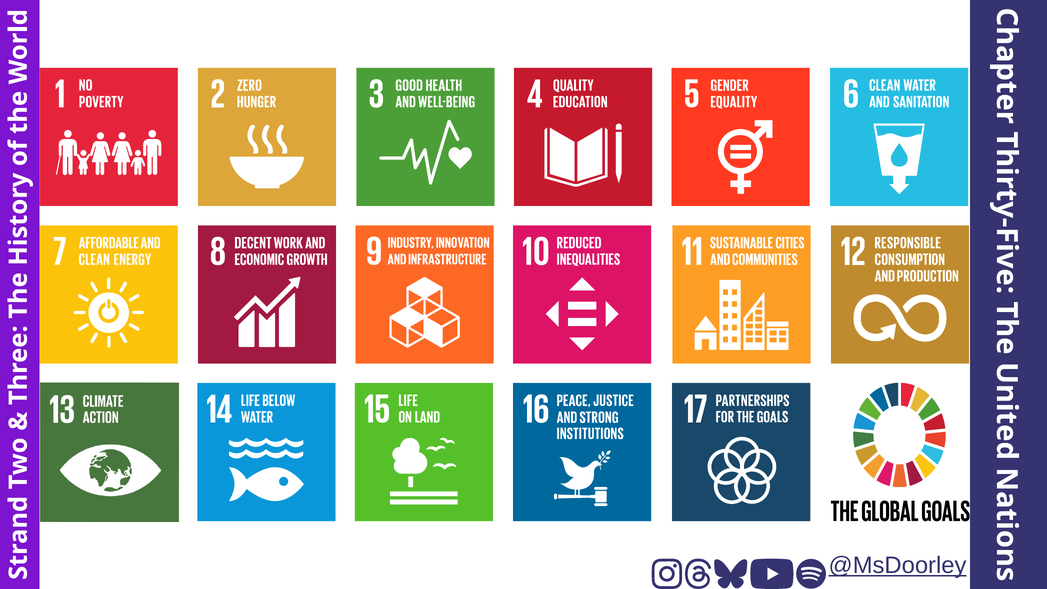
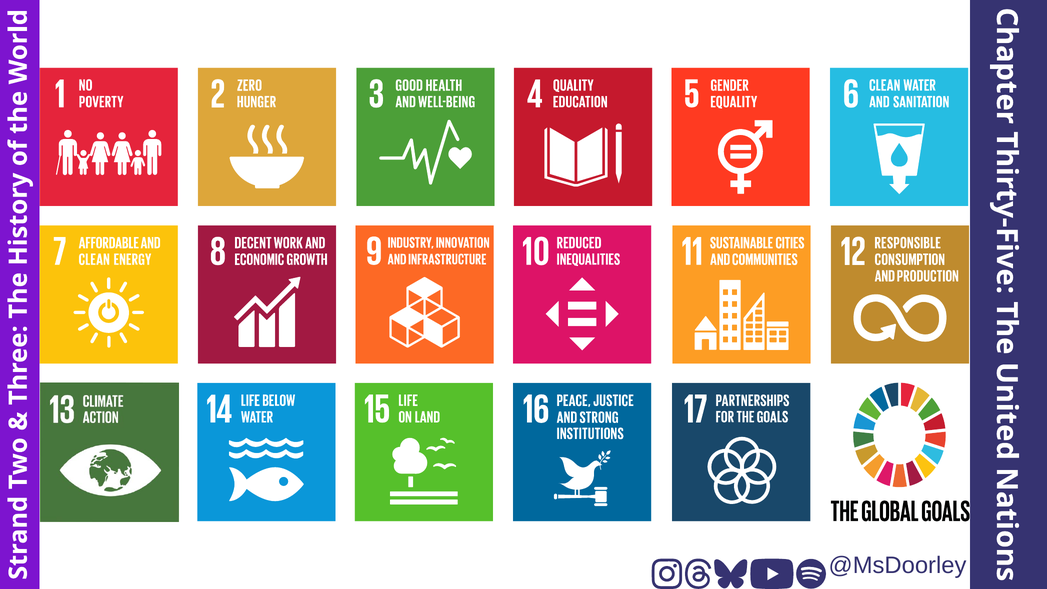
@MsDoorley underline: present -> none (898, 566)
